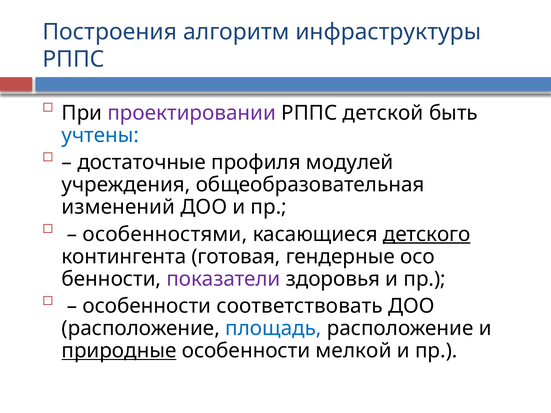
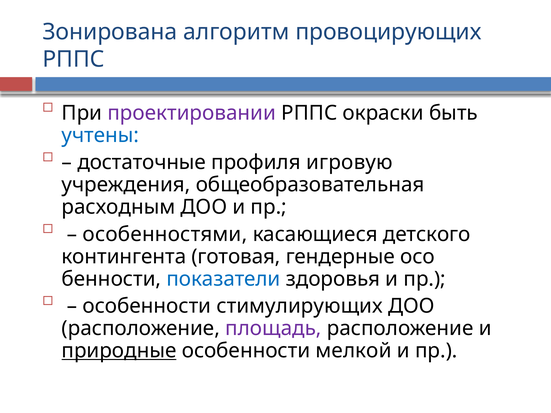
Построения: Построения -> Зонирована (110, 32)
инфраструктуры: инфраструктуры -> провоцирующих (388, 32)
детской: детской -> окраски (383, 113)
модулей: модулей -> игровую (349, 162)
изменений: изменений -> расходным (118, 207)
детского underline: present -> none (427, 234)
показатели colour: purple -> blue (223, 279)
соответствовать: соответствовать -> стимулирующих (300, 306)
площадь colour: blue -> purple (273, 329)
